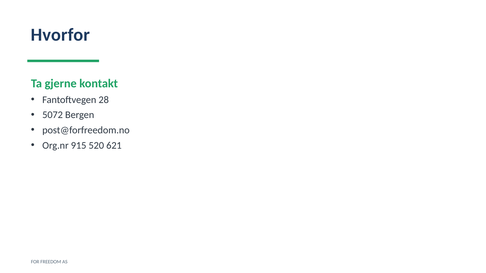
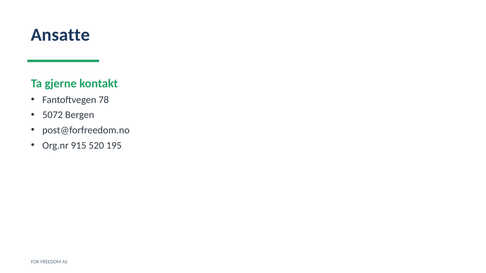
Hvorfor: Hvorfor -> Ansatte (60, 35)
28: 28 -> 78 (104, 100)
621: 621 -> 195 (114, 146)
